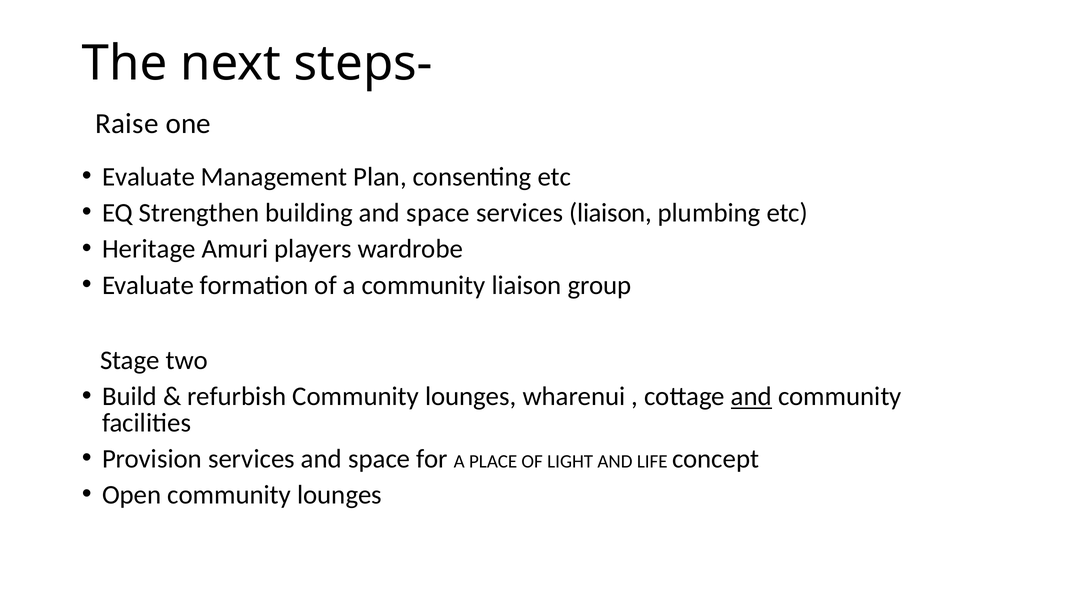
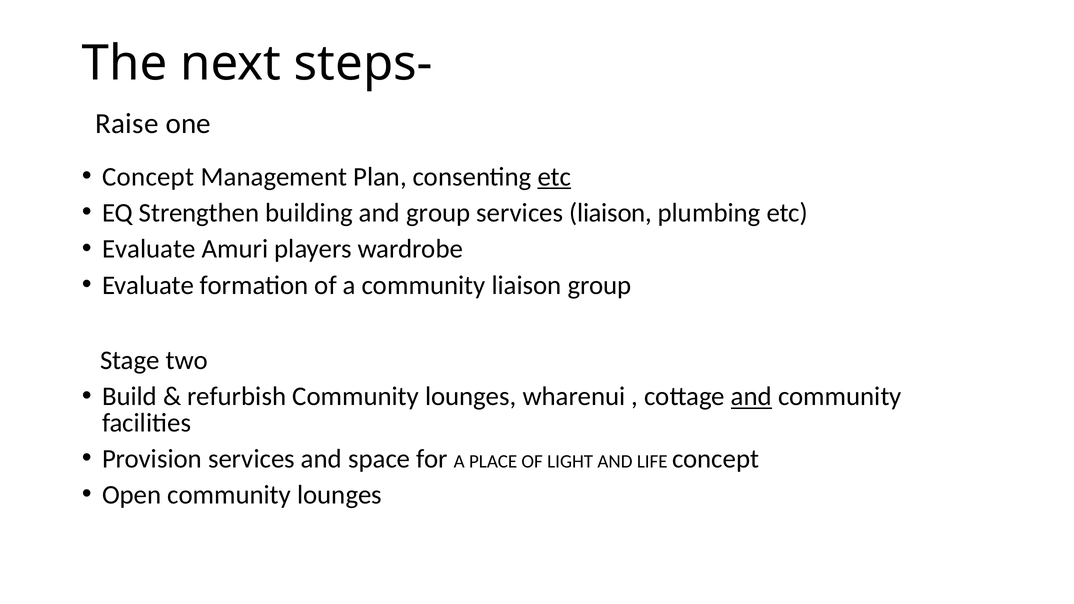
Evaluate: Evaluate -> Concept (148, 177)
etc underline: none -> present (554, 177)
building and space: space -> group (438, 213)
Heritage: Heritage -> Evaluate (149, 249)
